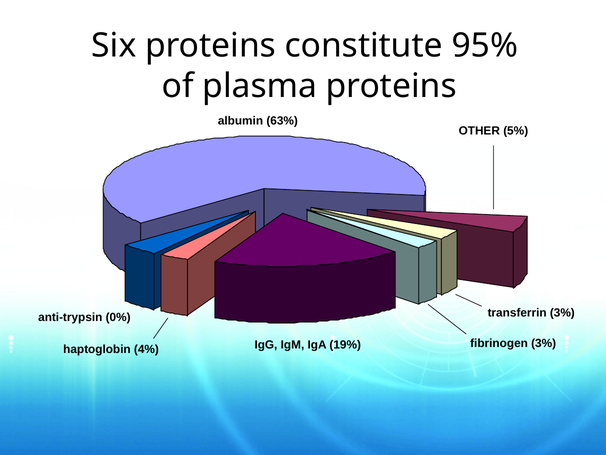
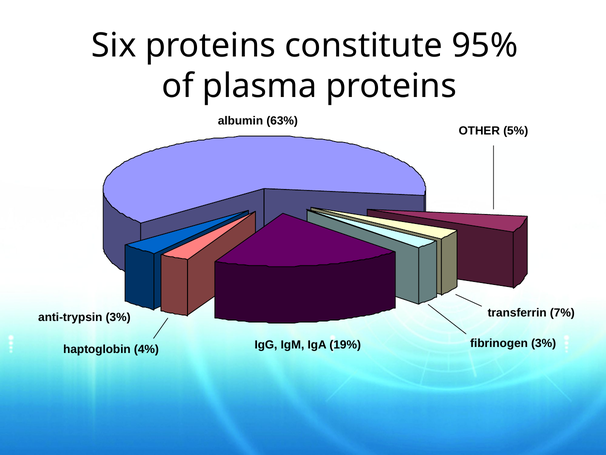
transferrin 3%: 3% -> 7% (562, 313)
anti-trypsin 0%: 0% -> 3% (118, 317)
